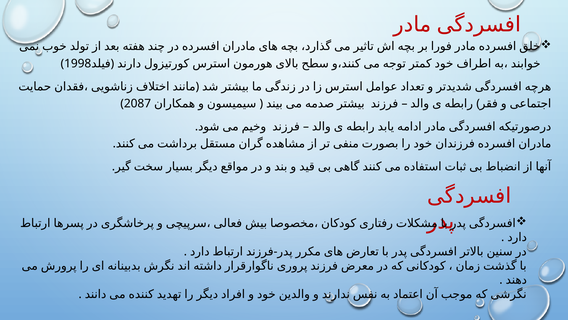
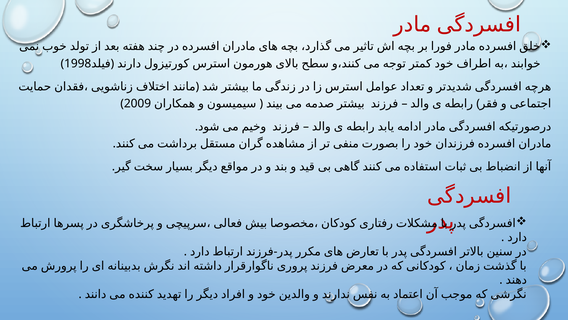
2087: 2087 -> 2009 (137, 103)
